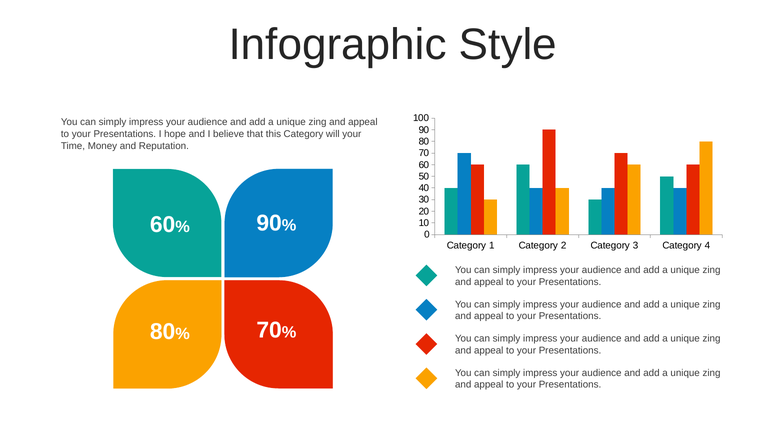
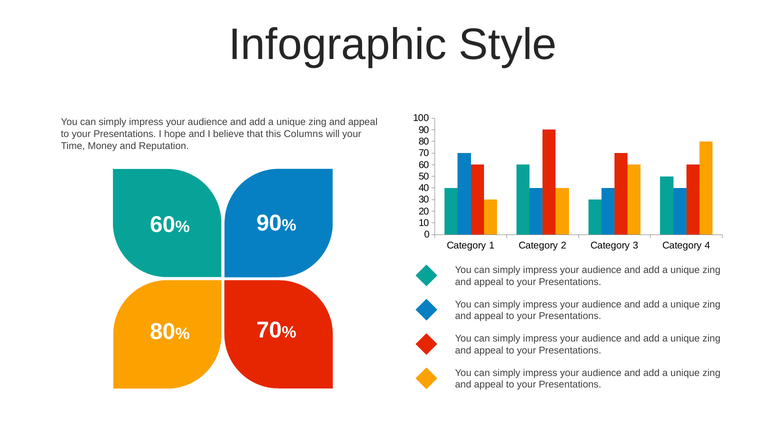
this Category: Category -> Columns (303, 134)
